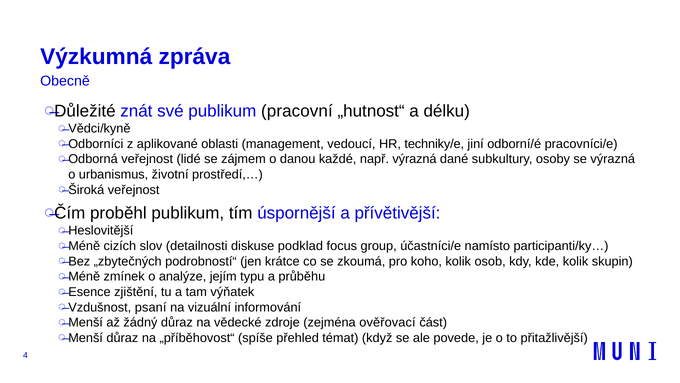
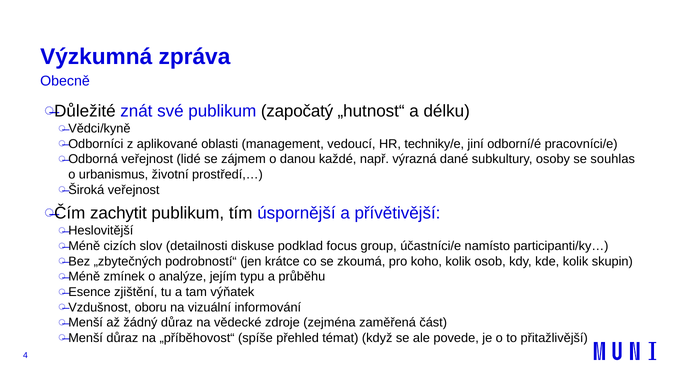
pracovní: pracovní -> započatý (297, 111)
se výrazná: výrazná -> souhlas (613, 159)
proběhl: proběhl -> zachytit (118, 213)
psaní: psaní -> oboru (151, 307)
ověřovací: ověřovací -> zaměřená (388, 322)
